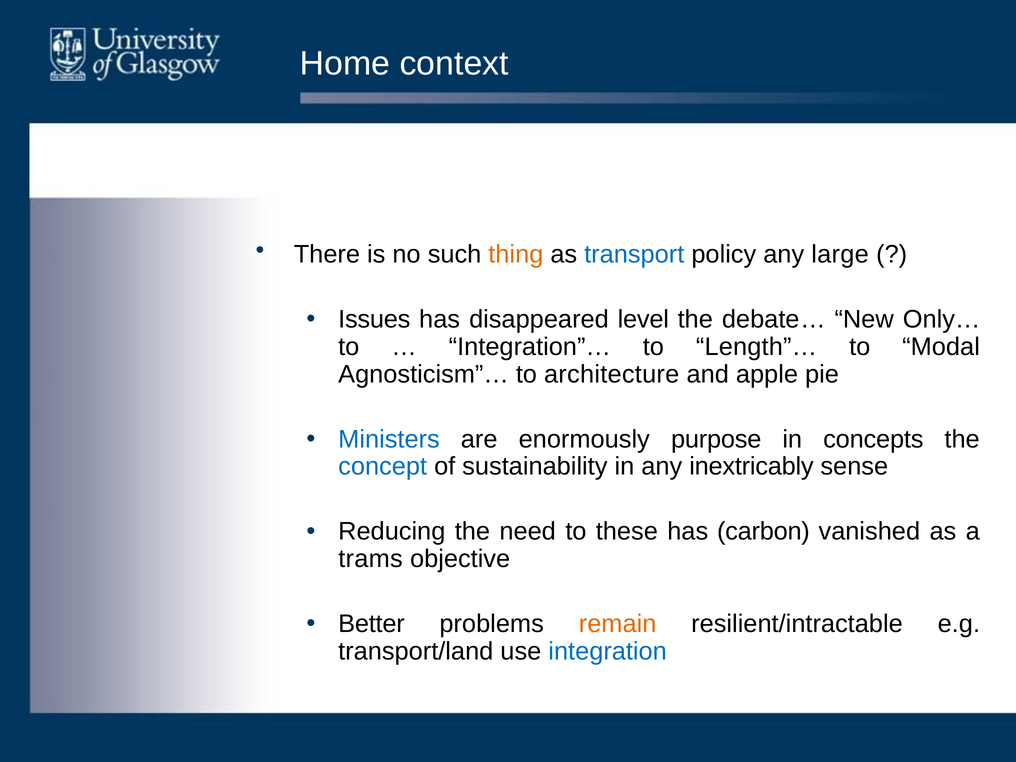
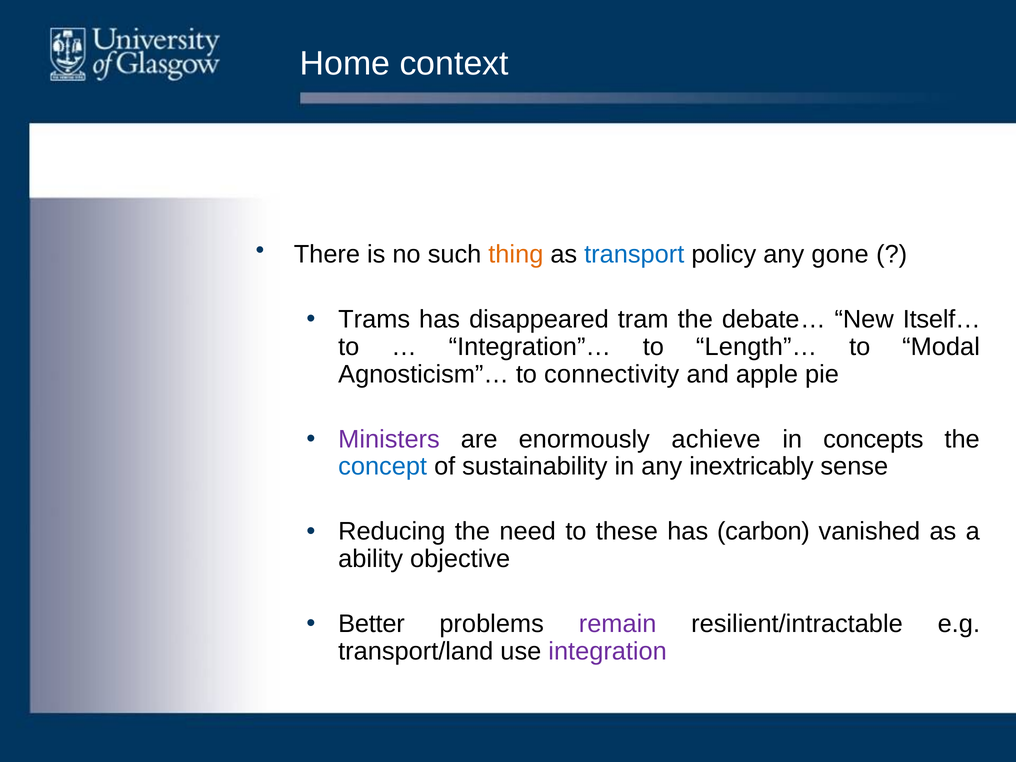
large: large -> gone (840, 254)
Issues: Issues -> Trams (374, 319)
level: level -> tram (643, 319)
Only…: Only… -> Itself… (942, 319)
architecture: architecture -> connectivity (612, 374)
Ministers colour: blue -> purple (389, 439)
purpose: purpose -> achieve (716, 439)
trams: trams -> ability (371, 559)
remain colour: orange -> purple (618, 624)
integration colour: blue -> purple (608, 651)
